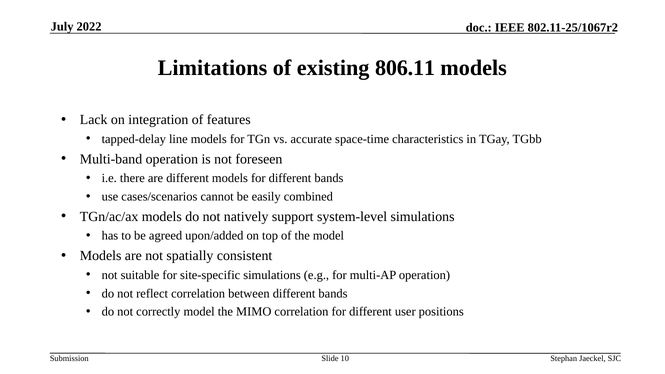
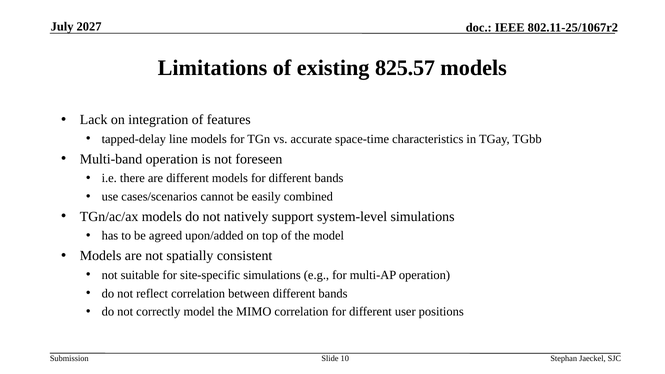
2022: 2022 -> 2027 (89, 26)
806.11: 806.11 -> 825.57 (405, 68)
